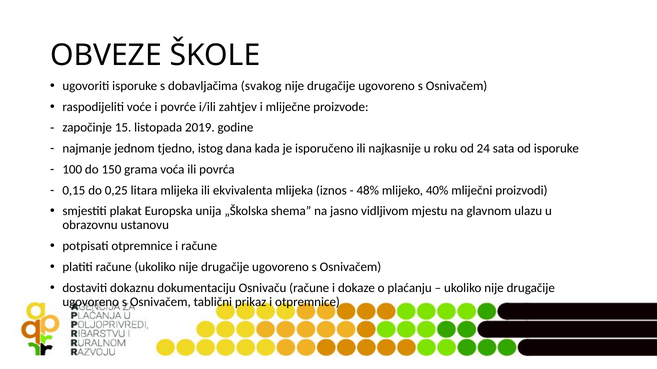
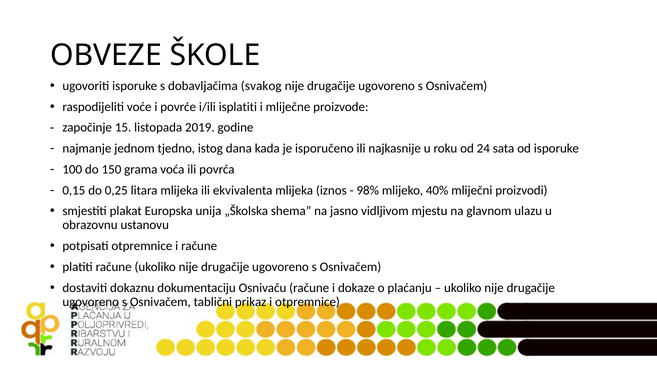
zahtjev: zahtjev -> isplatiti (238, 107)
48%: 48% -> 98% (368, 191)
